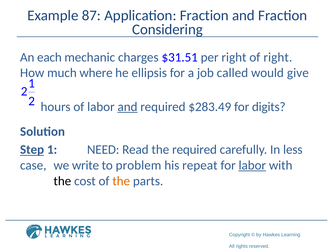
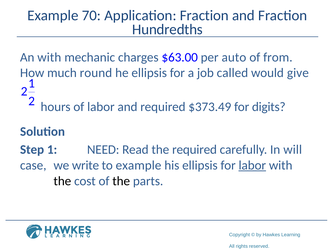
87: 87 -> 70 (91, 16)
Considering: Considering -> Hundredths (168, 29)
An each: each -> with (49, 57)
$31.51: $31.51 -> $63.00 (180, 57)
per right: right -> auto (234, 57)
of right: right -> from (278, 57)
where: where -> round (96, 73)
and underline: present -> none (127, 107)
$283.49: $283.49 -> $373.49 (210, 107)
Step underline: present -> none (32, 150)
less: less -> will (293, 150)
to problem: problem -> example (139, 165)
his repeat: repeat -> ellipsis (200, 165)
the colour: orange -> black (121, 181)
